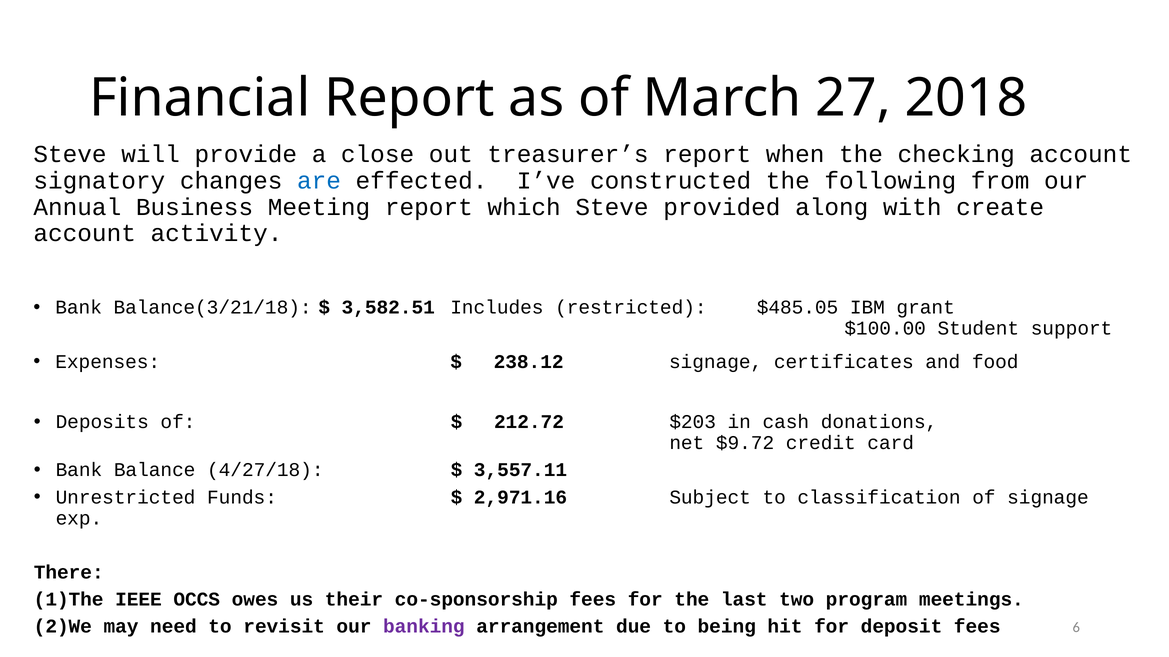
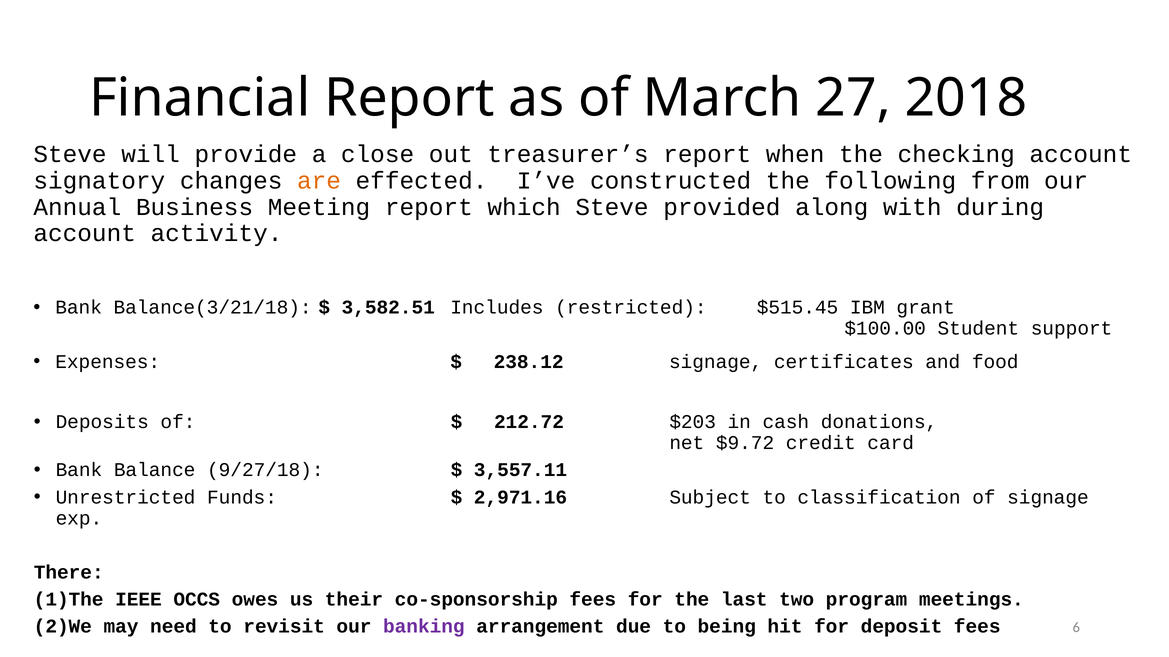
are colour: blue -> orange (319, 181)
create: create -> during (1000, 207)
$485.05: $485.05 -> $515.45 (798, 308)
4/27/18: 4/27/18 -> 9/27/18 (265, 470)
